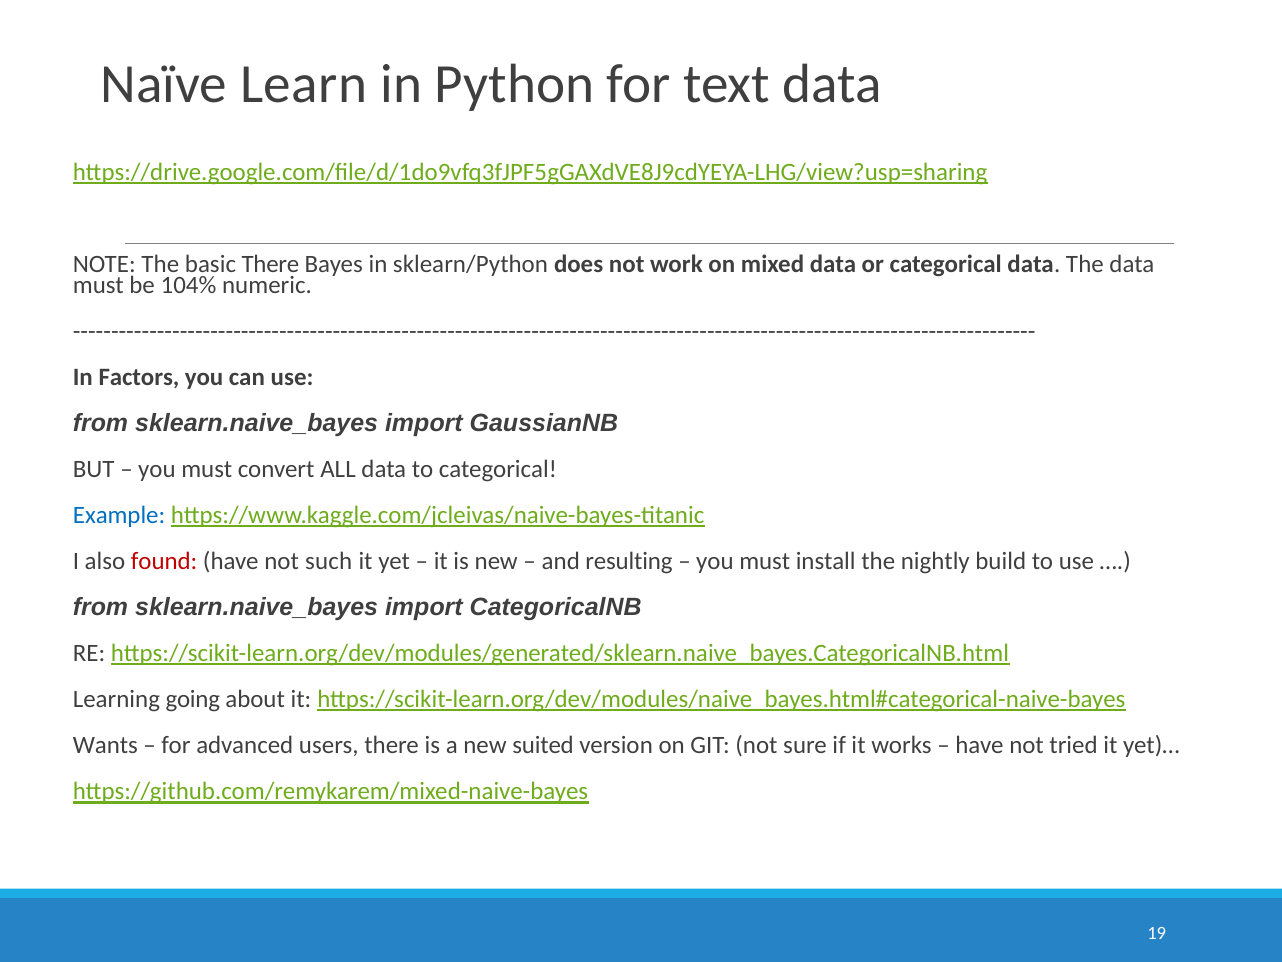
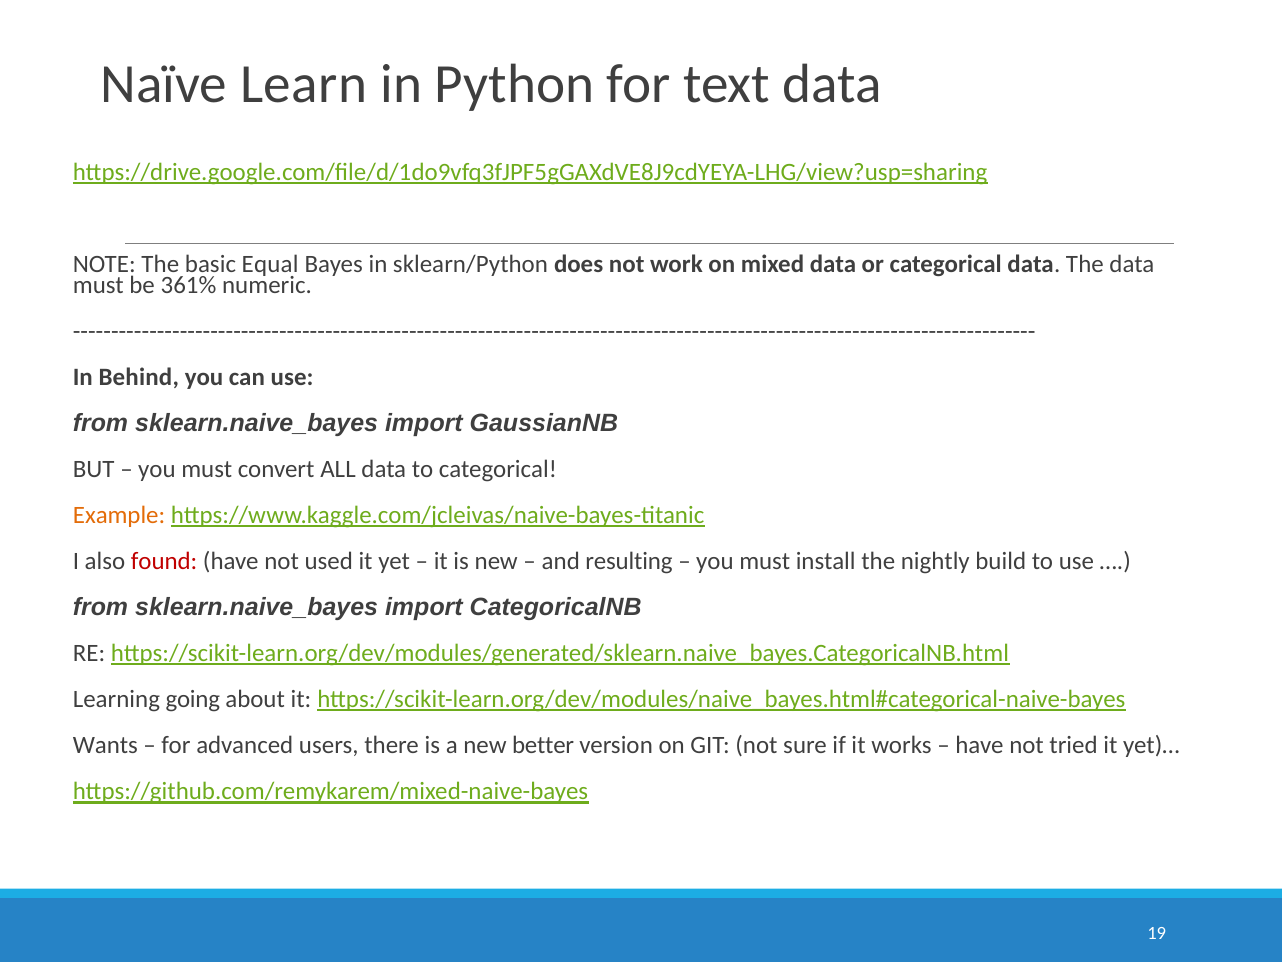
basic There: There -> Equal (270, 264)
104%: 104% -> 361% (188, 285)
Factors: Factors -> Behind (139, 377)
Example colour: blue -> orange (119, 515)
such: such -> used (329, 561)
suited: suited -> better (543, 745)
